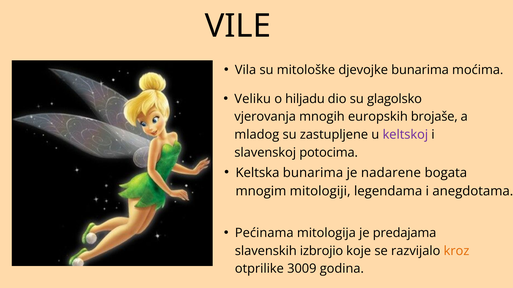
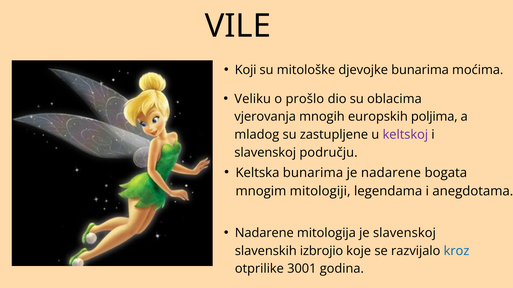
Vila: Vila -> Koji (246, 70)
hiljadu: hiljadu -> prošlo (305, 99)
glagolsko: glagolsko -> oblacima (394, 99)
brojaše: brojaše -> poljima (434, 117)
potocima: potocima -> području (328, 153)
Pećinama: Pećinama -> Nadarene (264, 233)
je predajama: predajama -> slavenskoj (404, 233)
kroz colour: orange -> blue (457, 251)
3009: 3009 -> 3001 (302, 269)
